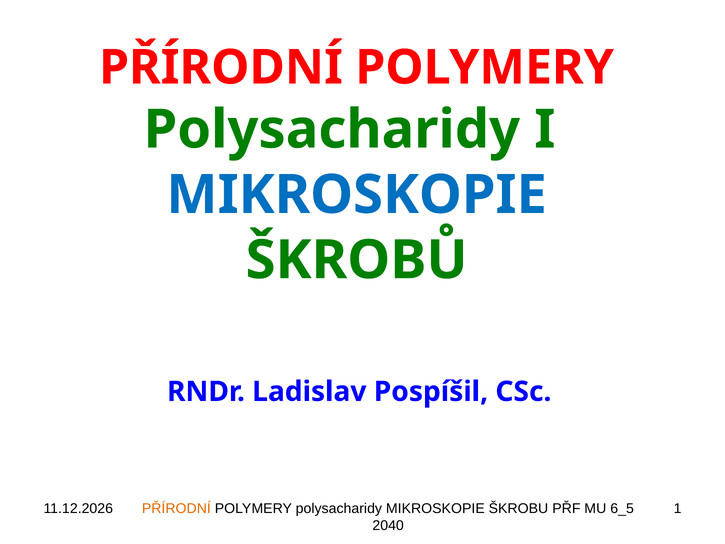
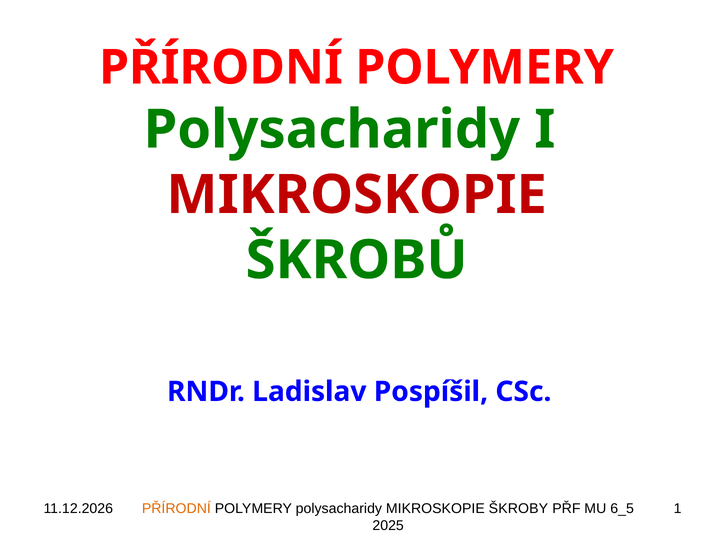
MIKROSKOPIE colour: blue -> red (357, 195)
ŠKROBU: ŠKROBU -> ŠKROBY (518, 508)
2040: 2040 -> 2025 (388, 525)
